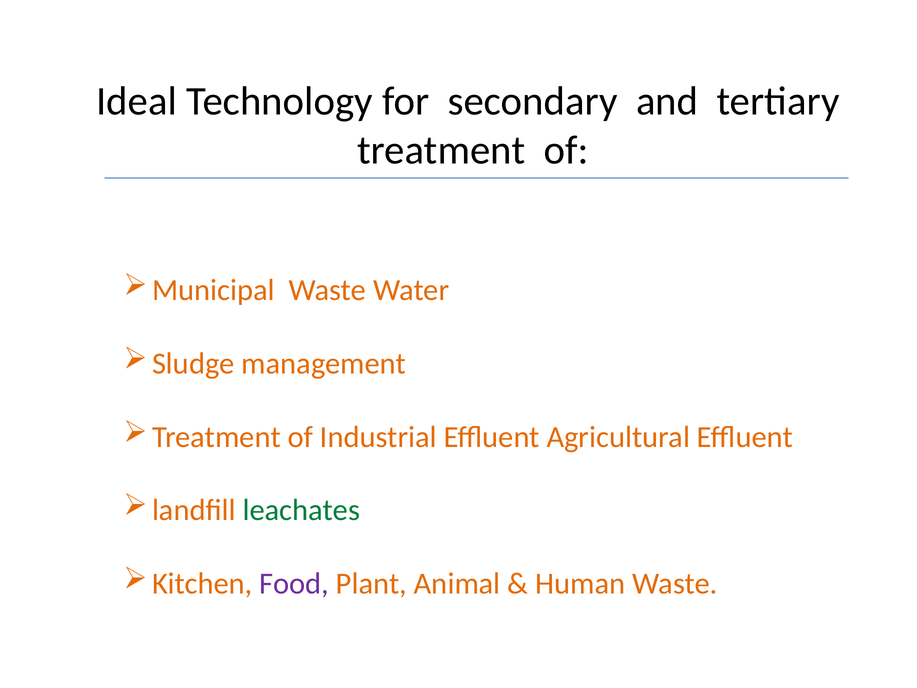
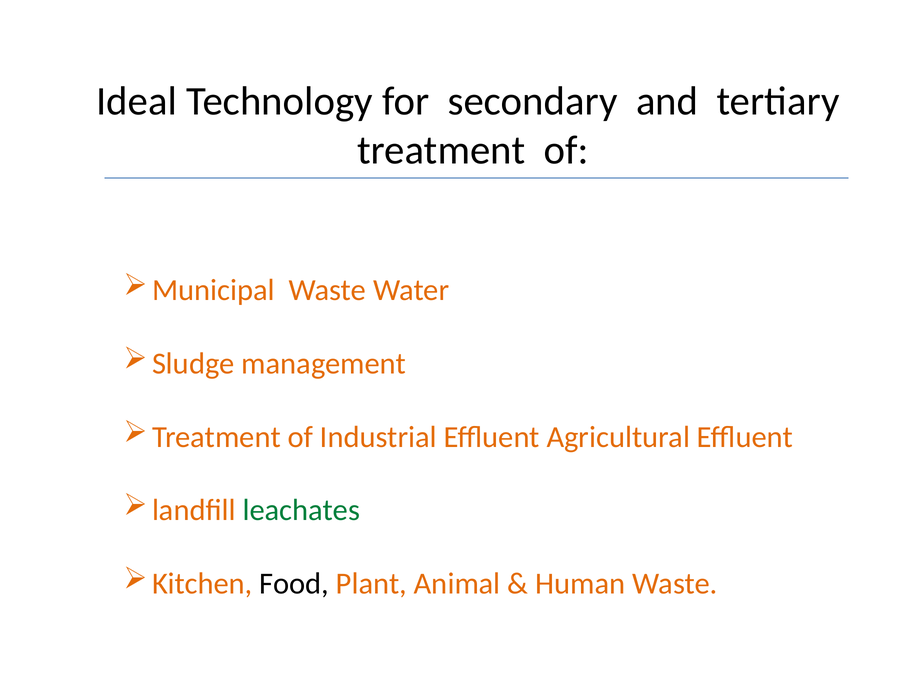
Food colour: purple -> black (294, 584)
